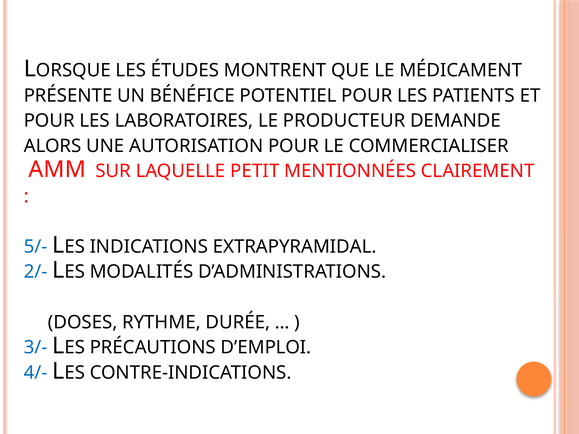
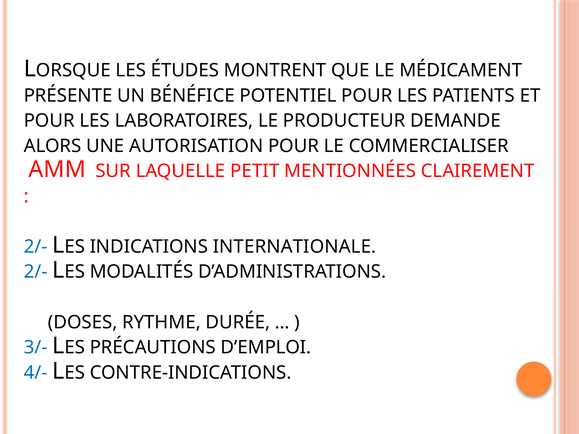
5/-: 5/- -> 2/- (36, 247)
EXTRAPYRAMIDAL: EXTRAPYRAMIDAL -> INTERNATIONALE (295, 247)
